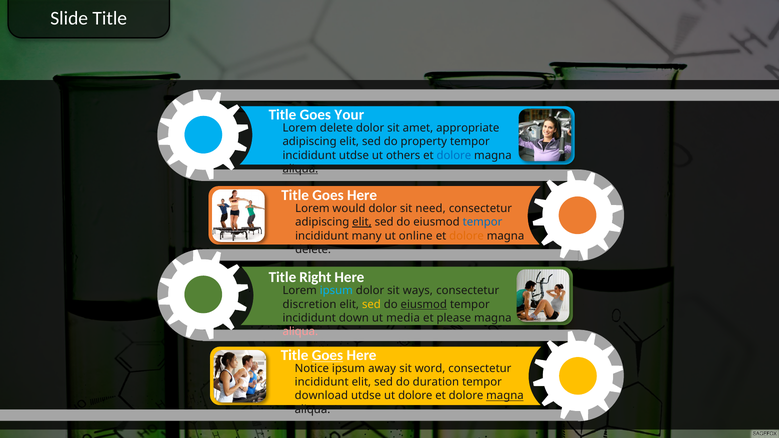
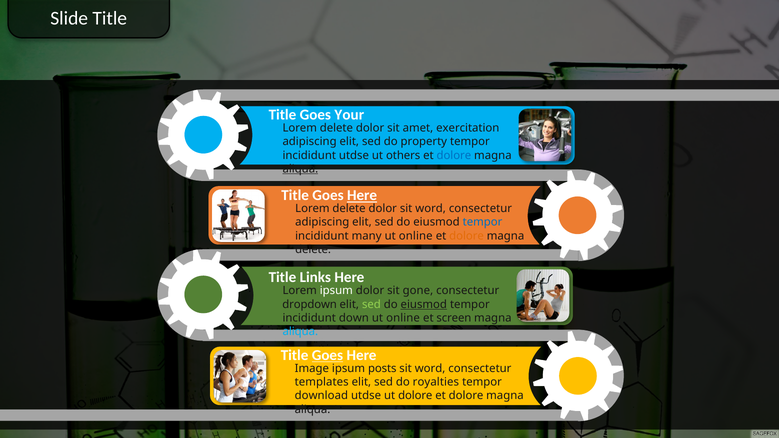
appropriate: appropriate -> exercitation (468, 128)
Here underline: none -> present (362, 196)
would: would -> delete (349, 209)
dolor sit need: need -> word (431, 209)
elit underline: present -> none (362, 222)
Right: Right -> Links (315, 278)
ipsum colour: light blue -> white (336, 291)
ways: ways -> gone (418, 291)
discretion: discretion -> dropdown (310, 304)
sed colour: yellow -> light green (371, 304)
media: media -> online (403, 318)
please: please -> screen (454, 318)
aliqua colour: pink -> light blue (300, 332)
Notice: Notice -> Image (312, 369)
away: away -> posts (382, 369)
incididunt: incididunt -> templates (322, 382)
duration: duration -> royalties (436, 382)
magna underline: present -> none (505, 396)
